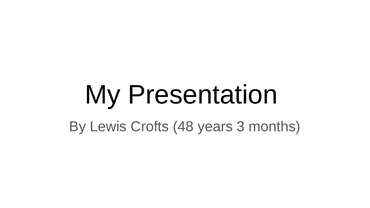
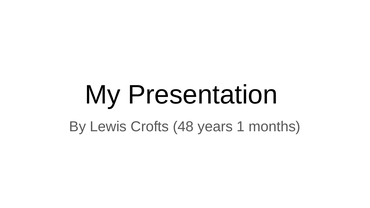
3: 3 -> 1 (241, 127)
